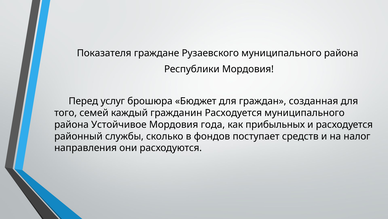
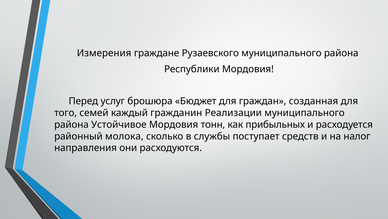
Показателя: Показателя -> Измерения (104, 53)
гражданин Расходуется: Расходуется -> Реализации (233, 113)
года: года -> тонн (213, 124)
службы: службы -> молока (124, 136)
фондов: фондов -> службы (212, 136)
